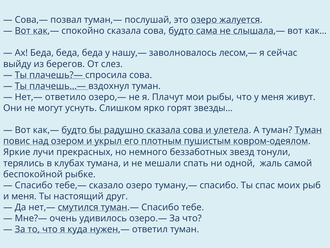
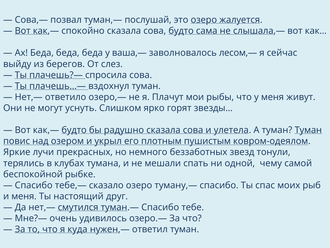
нашу,—: нашу,— -> ваша,— (129, 53)
жаль: жаль -> чему (271, 163)
